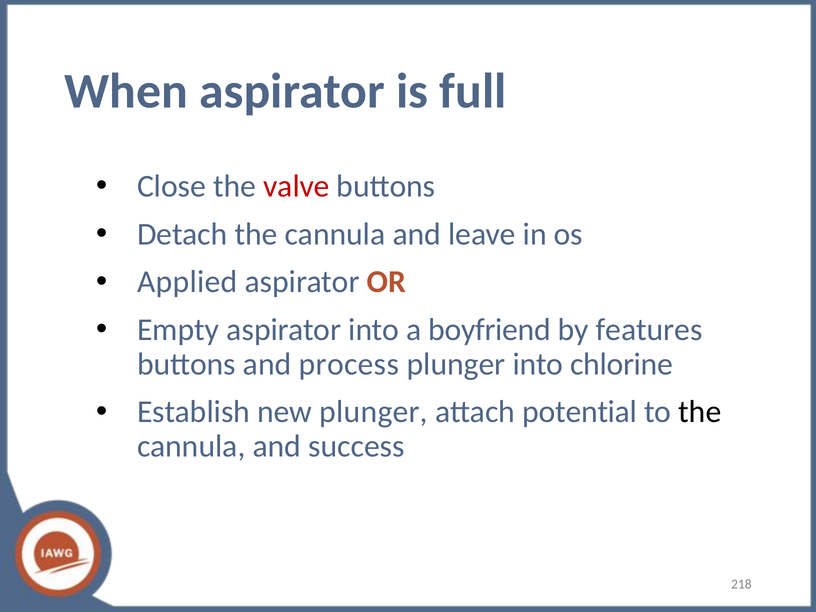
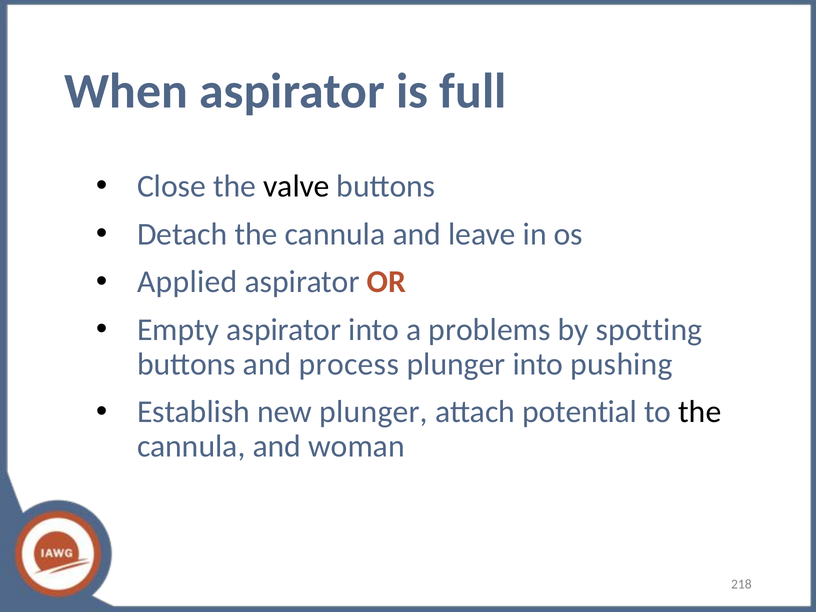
valve colour: red -> black (296, 186)
boyfriend: boyfriend -> problems (490, 330)
features: features -> spotting (649, 330)
chlorine: chlorine -> pushing (621, 364)
success: success -> woman (357, 446)
